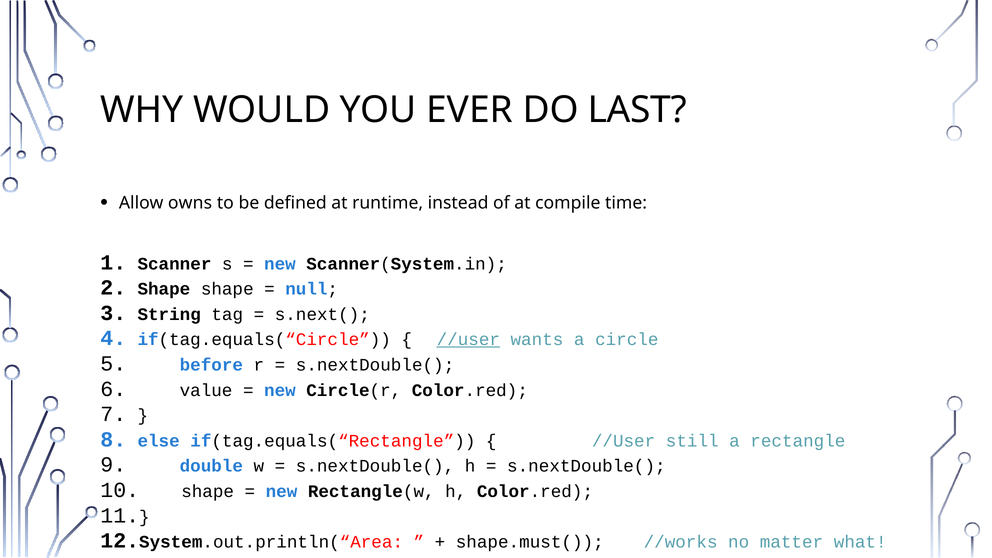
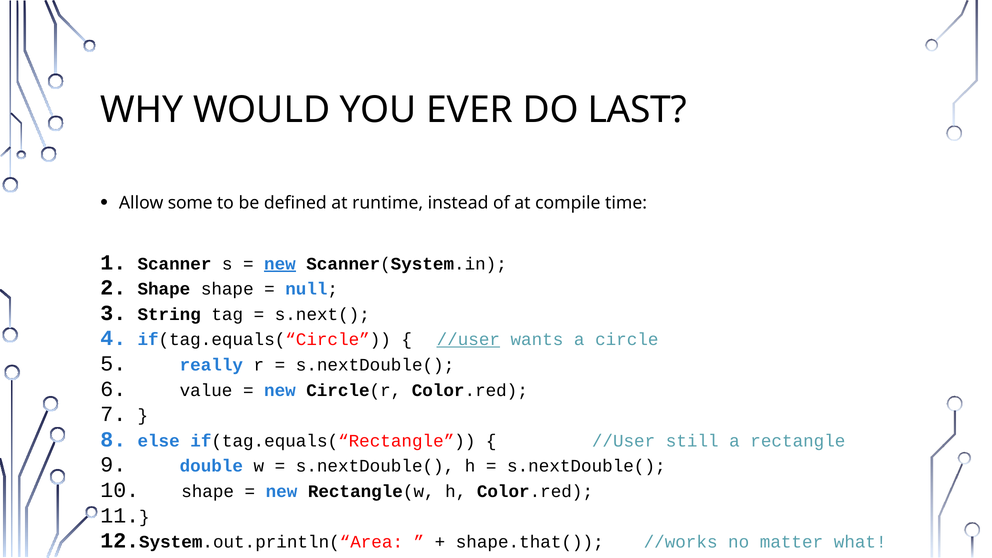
owns: owns -> some (190, 203)
new underline: none -> present (280, 264)
before: before -> really (211, 365)
shape.must(: shape.must( -> shape.that( (530, 542)
